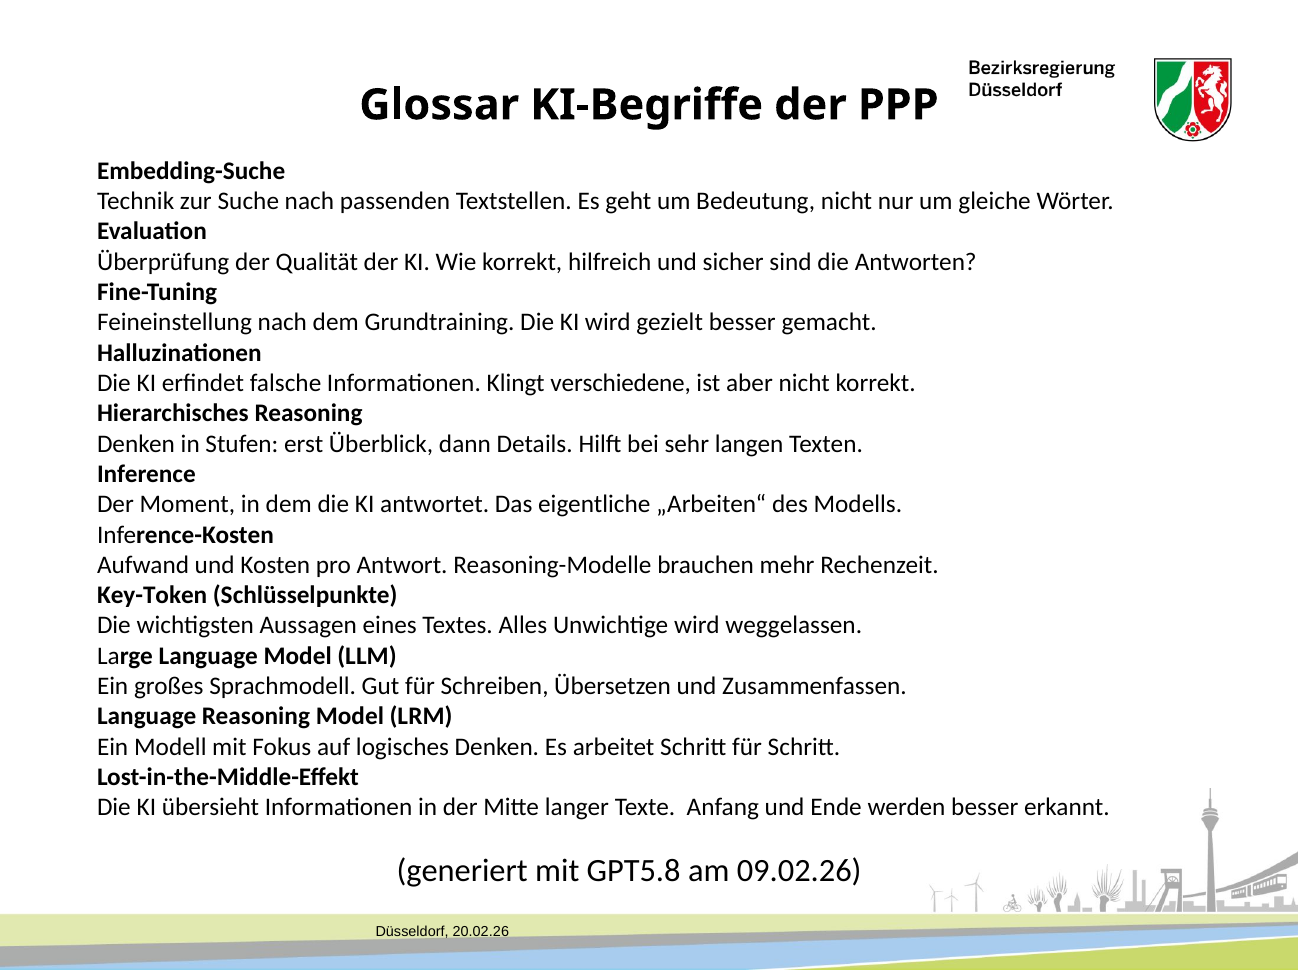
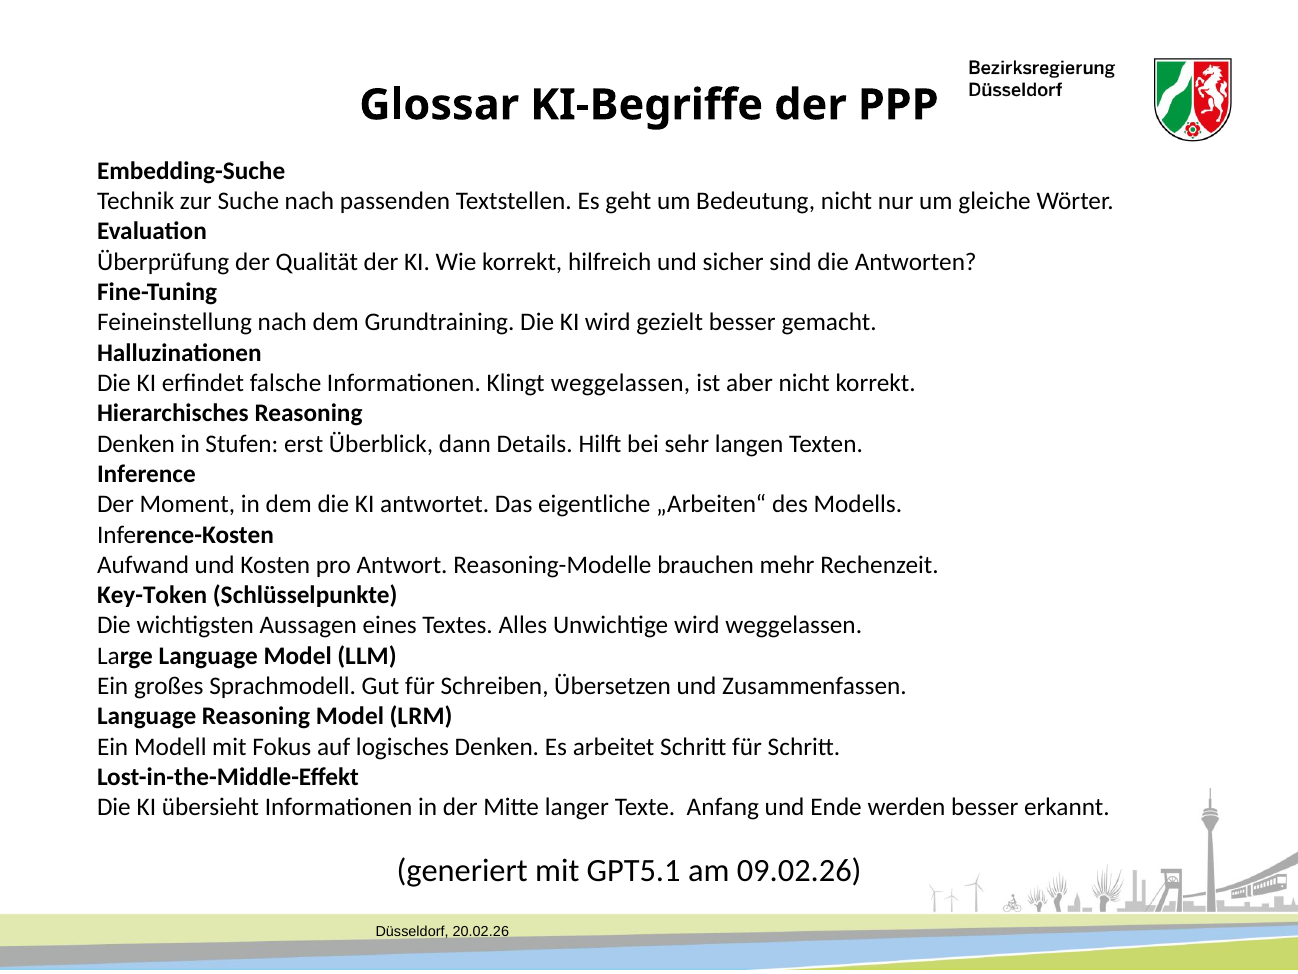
Klingt verschiedene: verschiedene -> weggelassen (620, 383)
GPT5.8: GPT5.8 -> GPT5.1 (634, 871)
